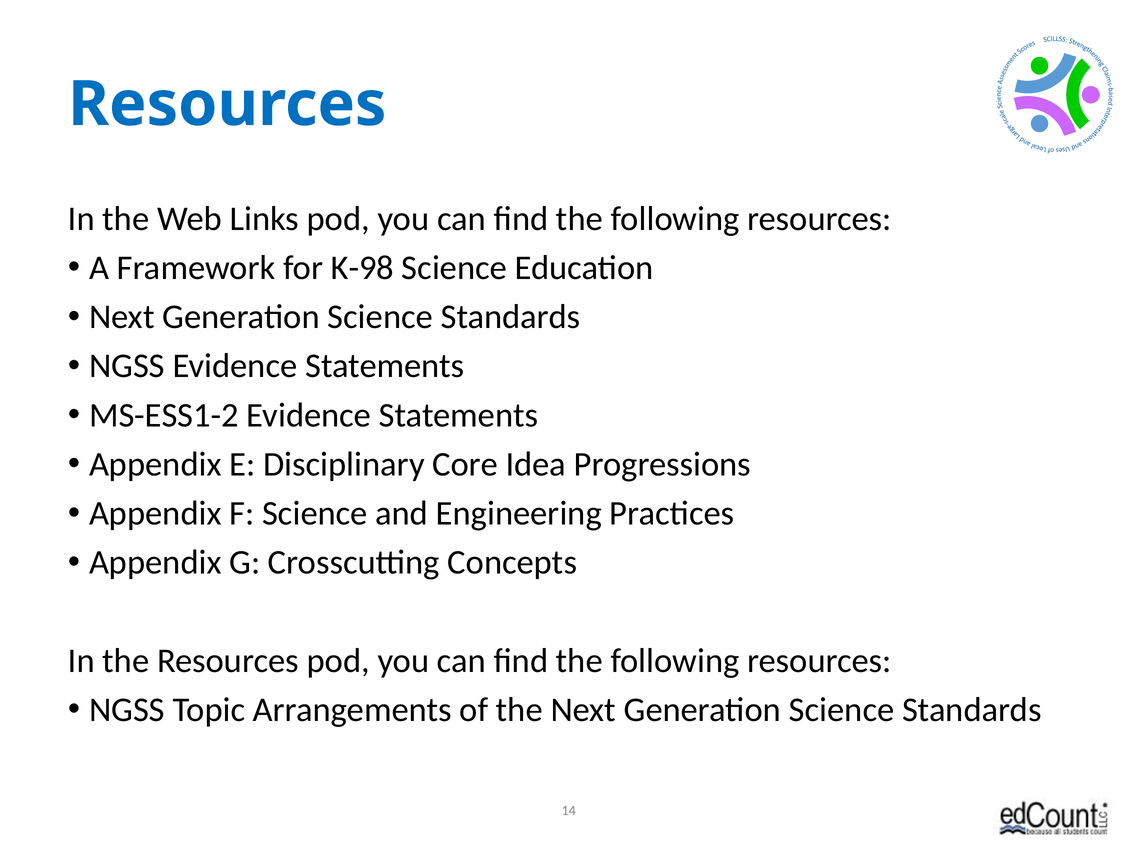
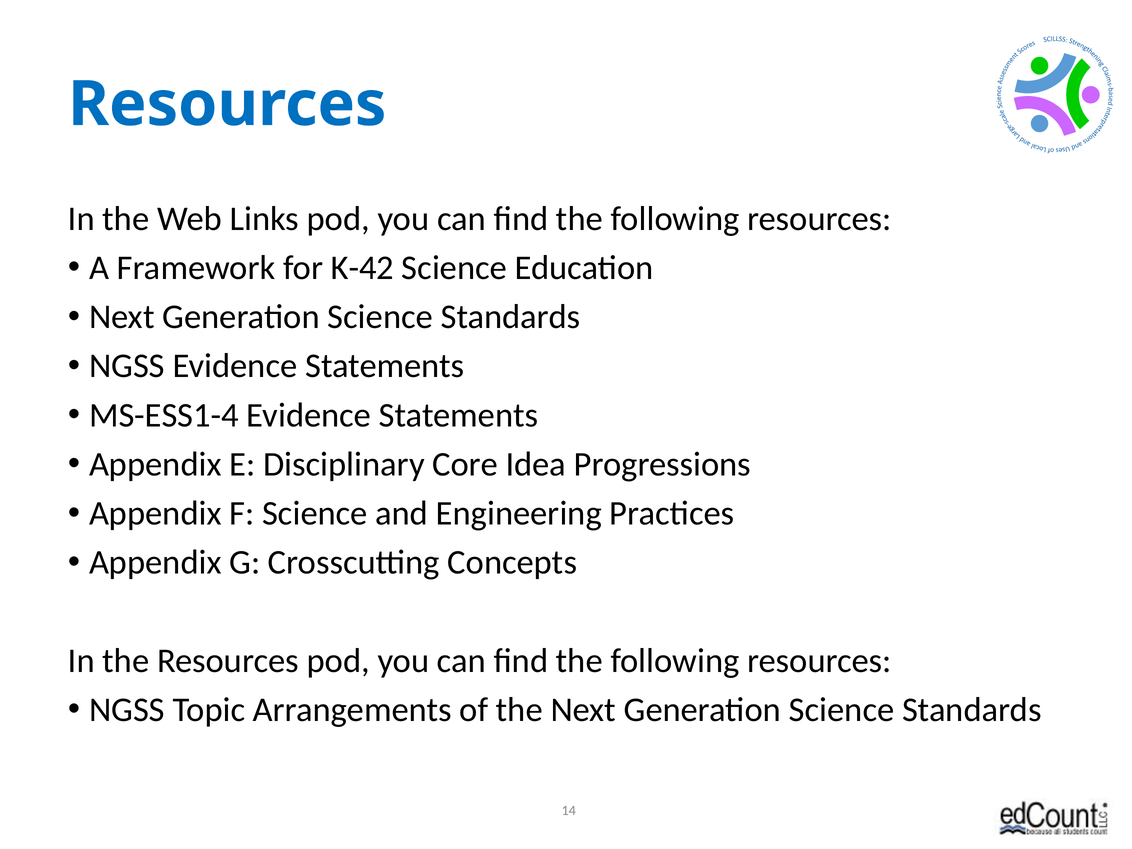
K-98: K-98 -> K-42 (362, 268)
MS-ESS1-2: MS-ESS1-2 -> MS-ESS1-4 (164, 415)
